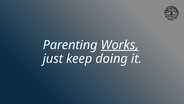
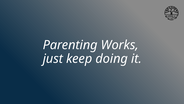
Works underline: present -> none (120, 45)
